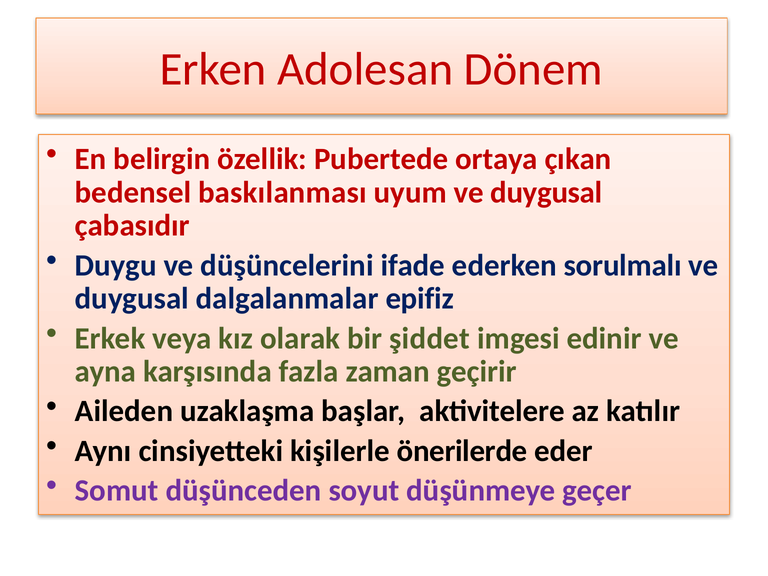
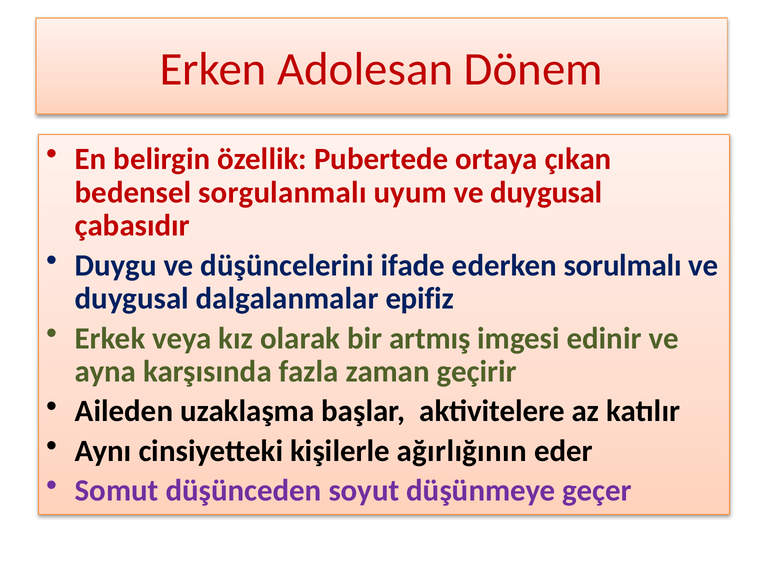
baskılanması: baskılanması -> sorgulanmalı (282, 192)
şiddet: şiddet -> artmış (430, 338)
önerilerde: önerilerde -> ağırlığının (462, 451)
